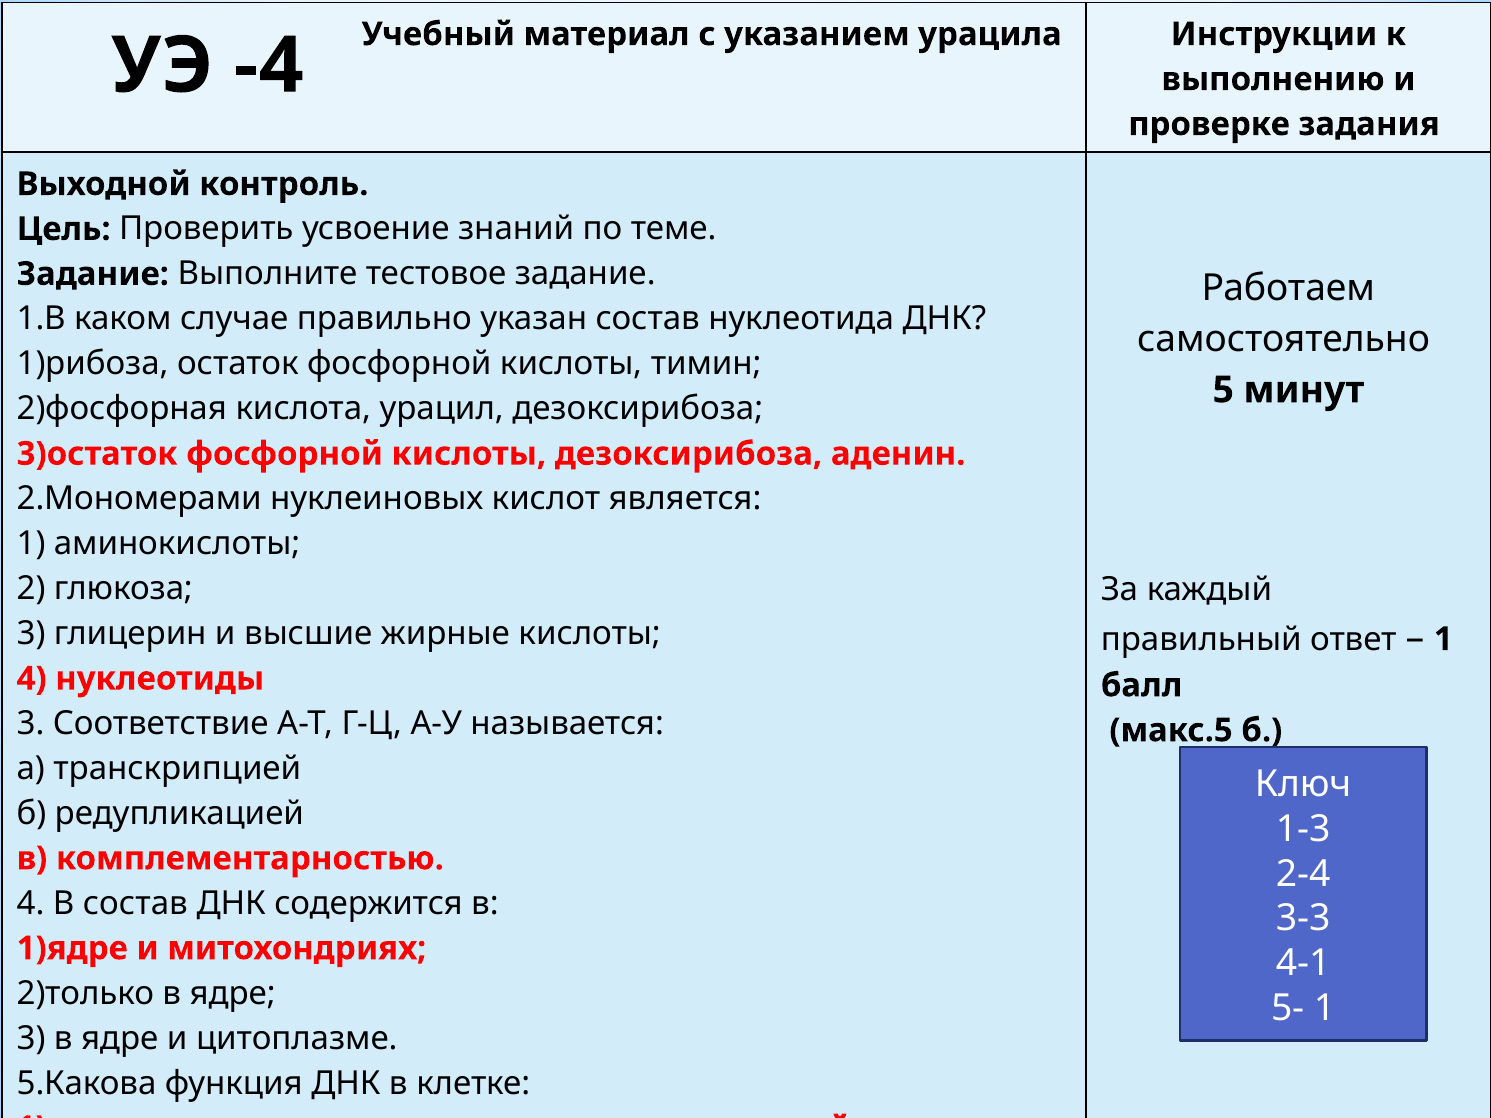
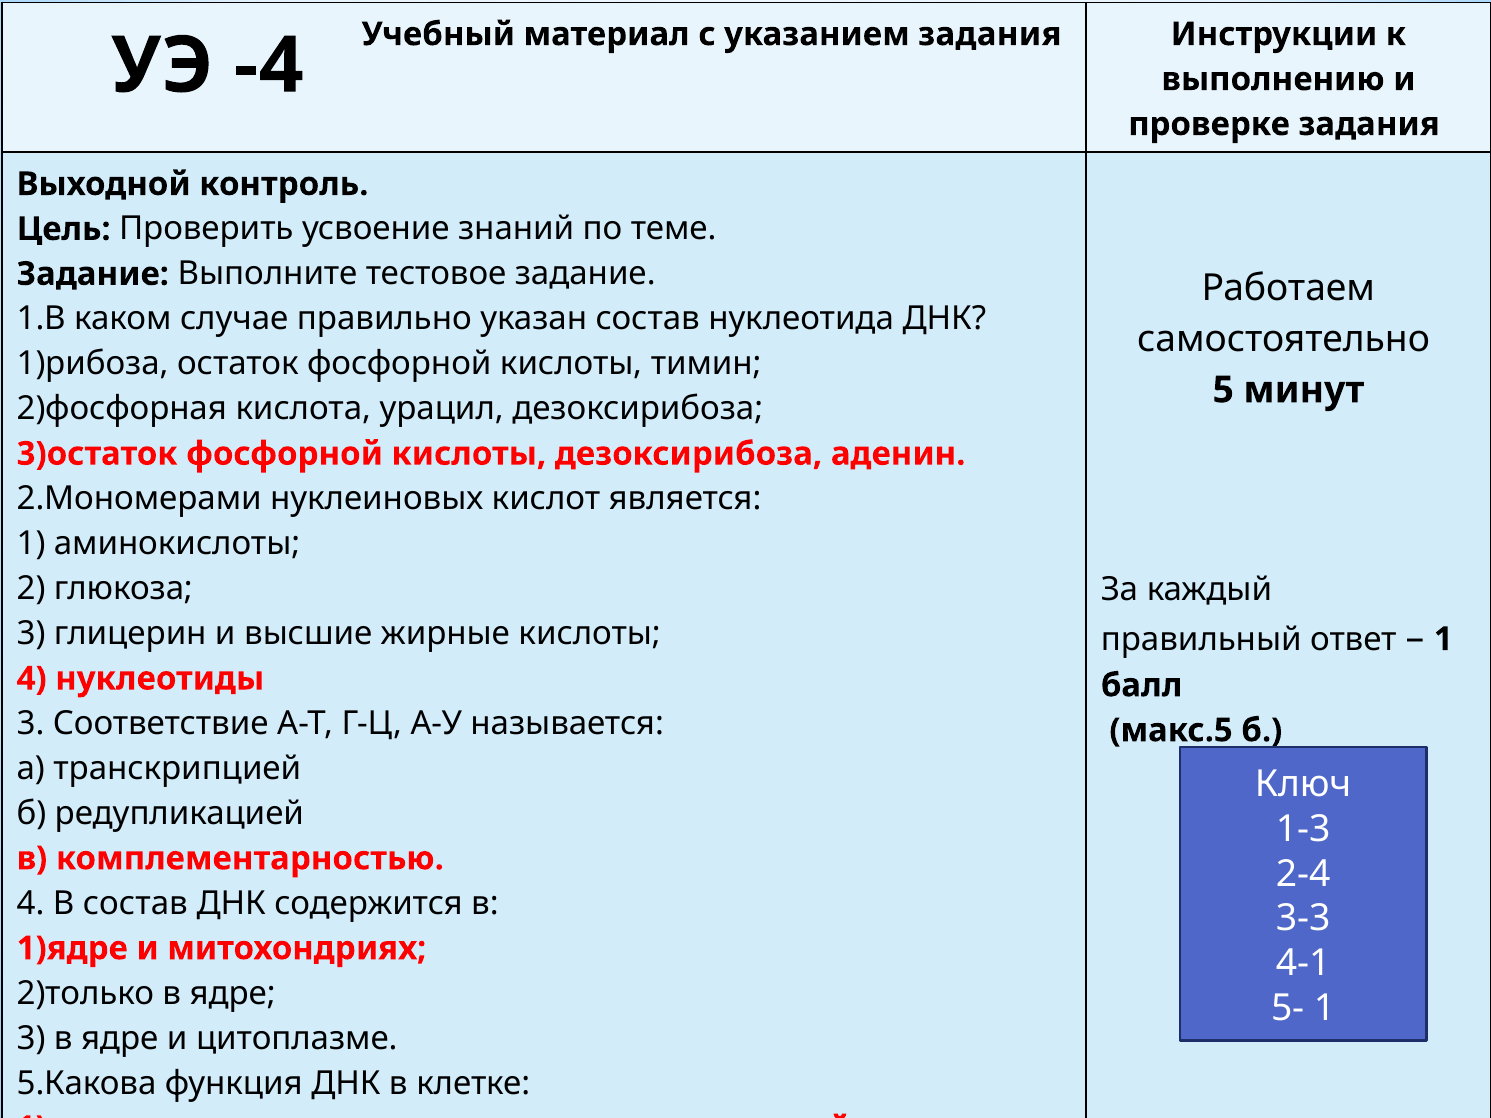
указанием урацила: урацила -> задания (990, 34)
